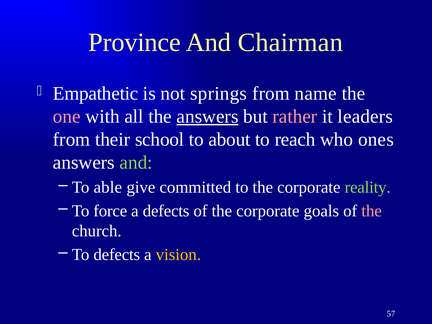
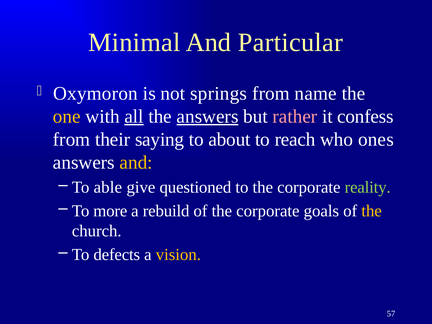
Province: Province -> Minimal (134, 42)
Chairman: Chairman -> Particular (290, 42)
Empathetic: Empathetic -> Oxymoron (95, 93)
one colour: pink -> yellow (67, 116)
all underline: none -> present (134, 116)
leaders: leaders -> confess (365, 116)
school: school -> saying (160, 139)
and colour: light green -> yellow (136, 162)
committed: committed -> questioned (195, 187)
force: force -> more (110, 211)
a defects: defects -> rebuild (166, 211)
the colour: pink -> yellow (372, 211)
